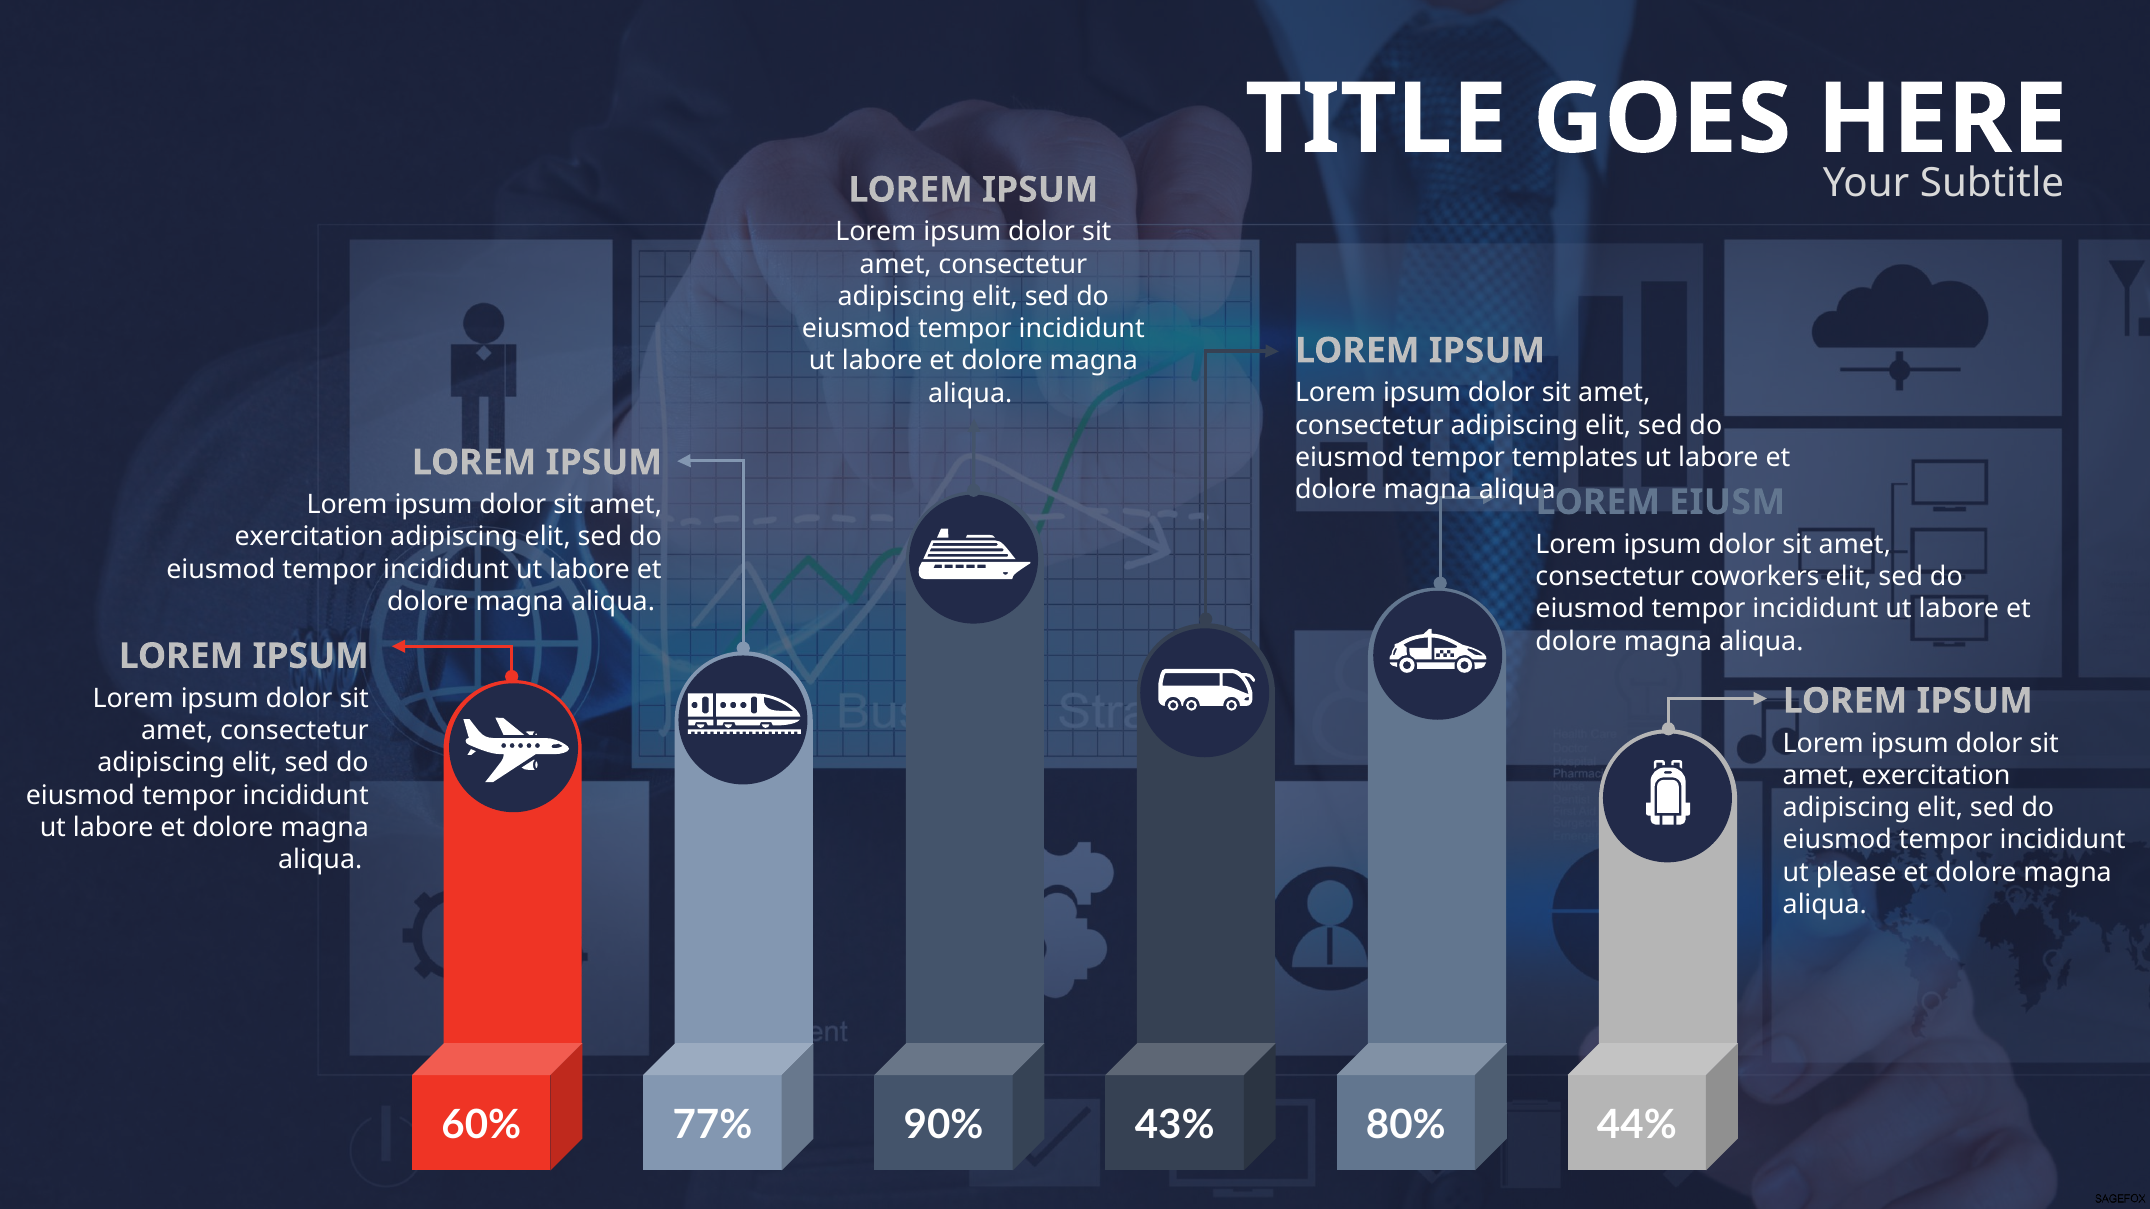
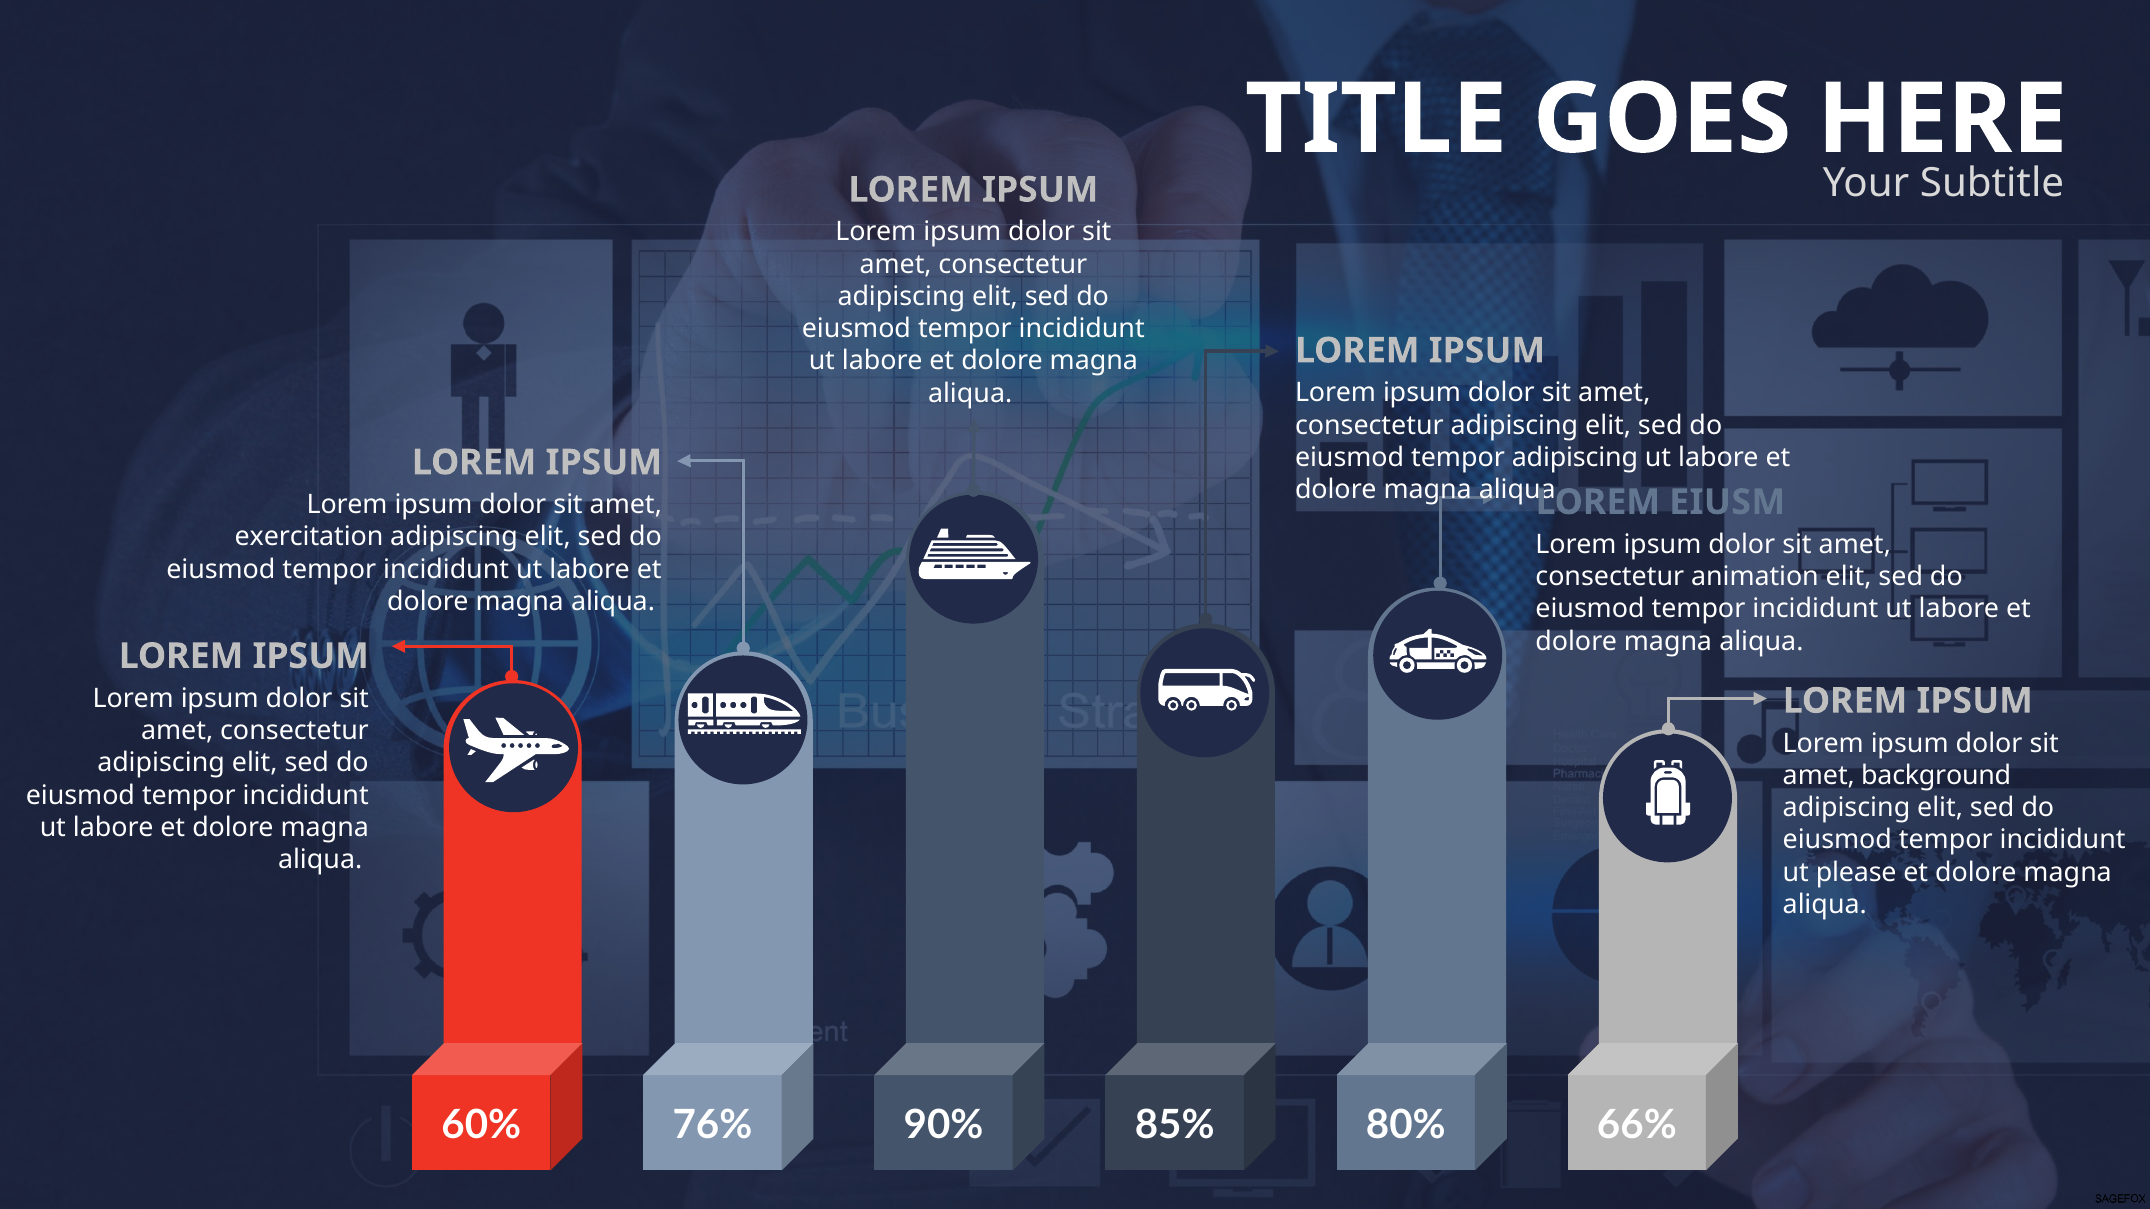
tempor templates: templates -> adipiscing (1575, 458)
coworkers: coworkers -> animation (1755, 577)
exercitation: exercitation -> background (1936, 776)
77%: 77% -> 76% (712, 1126)
43%: 43% -> 85% (1175, 1126)
44%: 44% -> 66% (1637, 1126)
